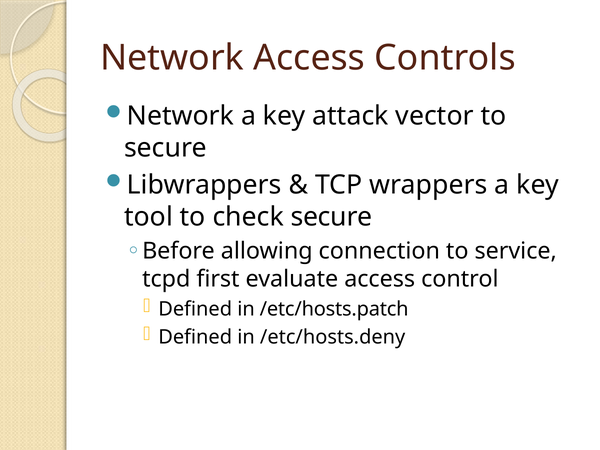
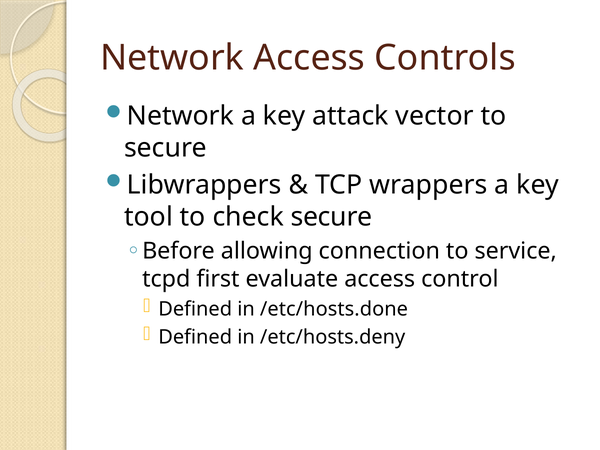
/etc/hosts.patch: /etc/hosts.patch -> /etc/hosts.done (334, 309)
